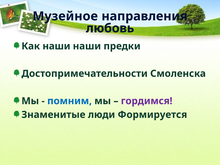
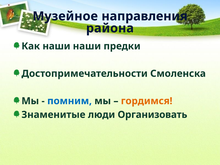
любовь: любовь -> района (110, 28)
гордимся colour: purple -> orange (147, 101)
Формируется: Формируется -> Организовать (152, 115)
